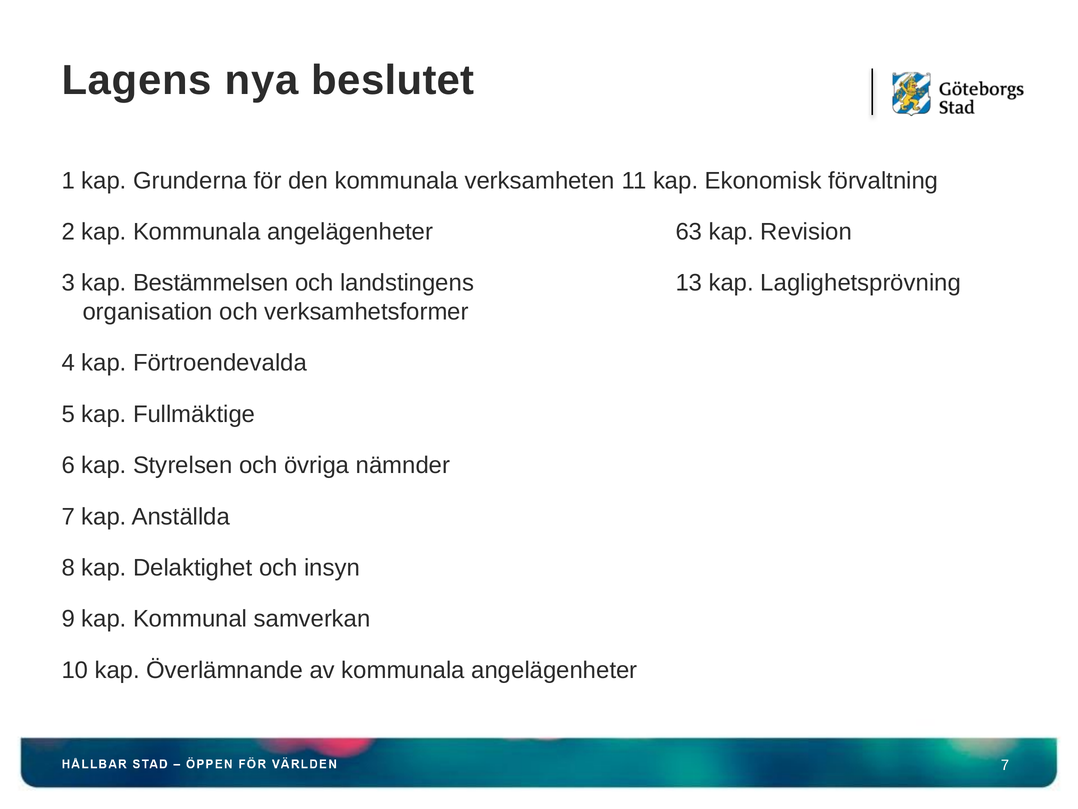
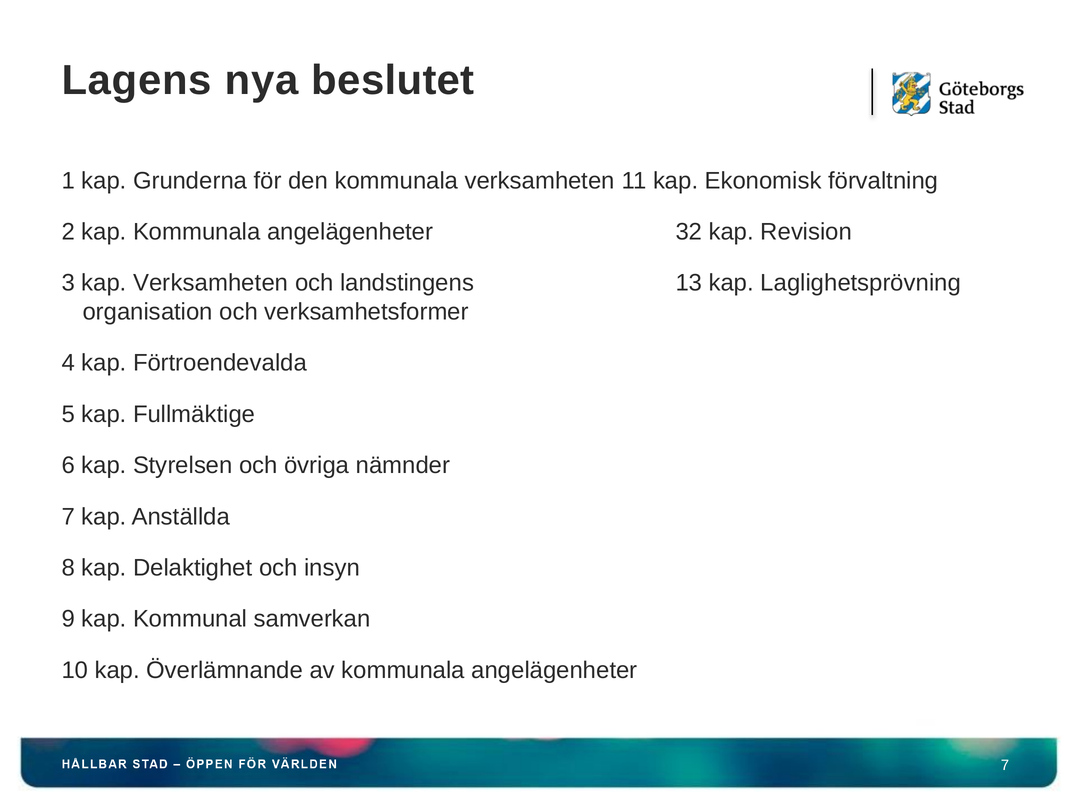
63: 63 -> 32 (689, 232)
kap Bestämmelsen: Bestämmelsen -> Verksamheten (211, 283)
